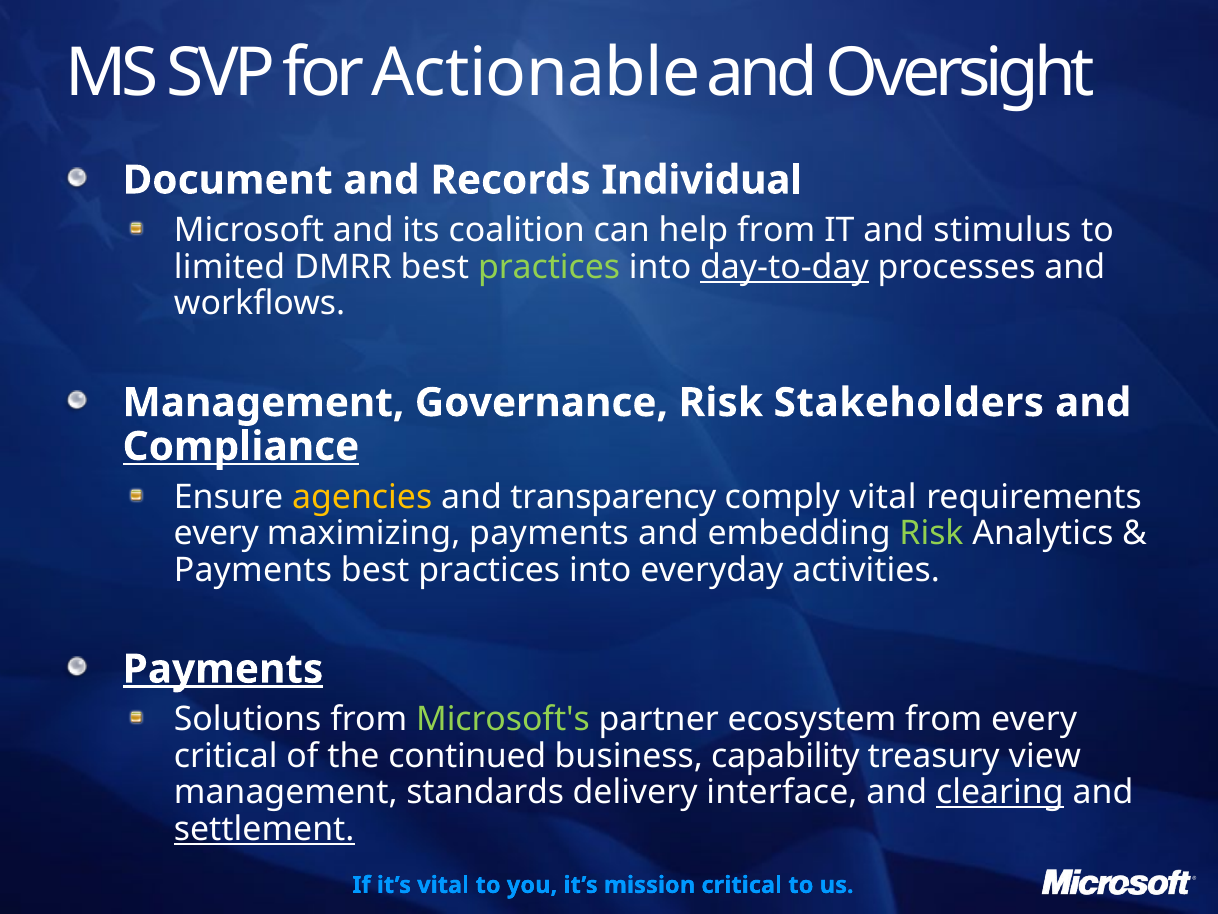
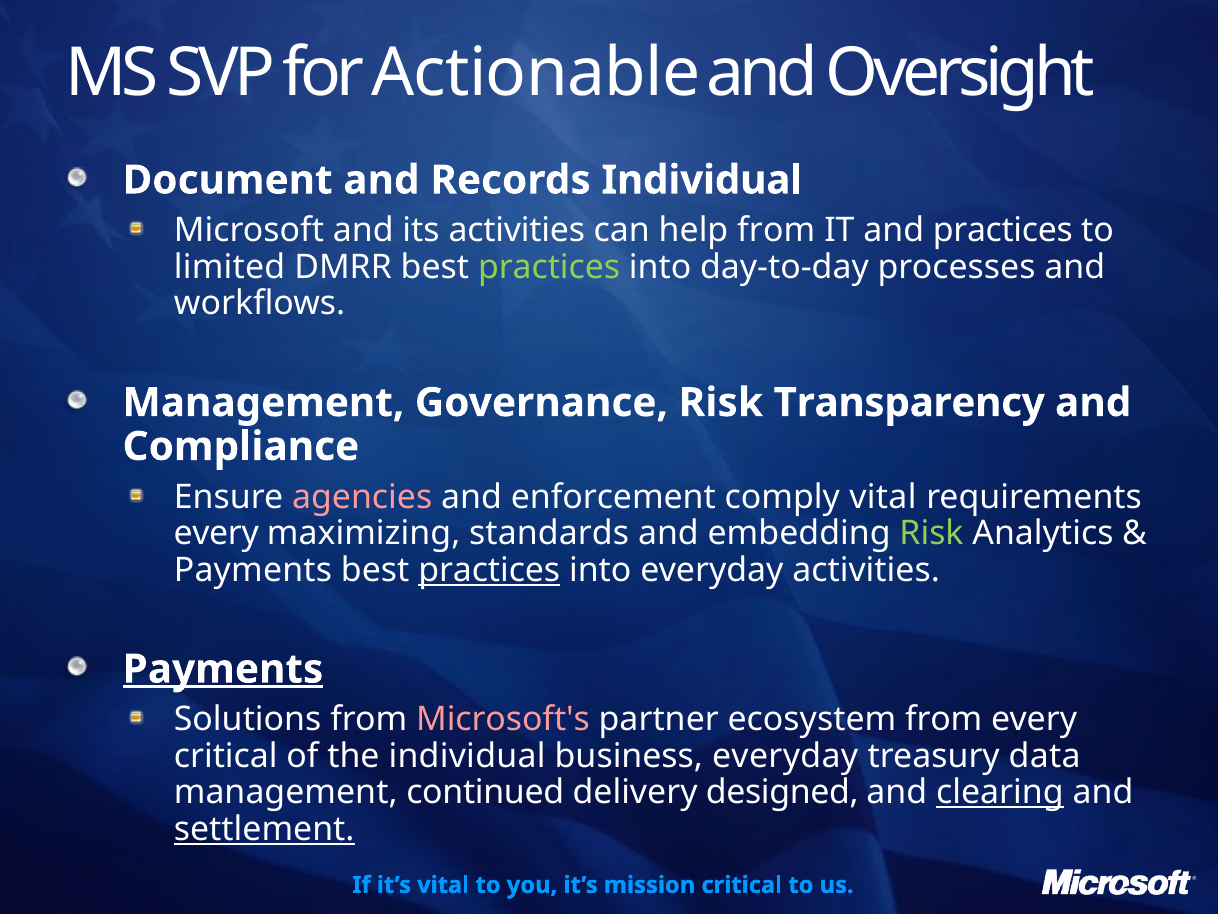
its coalition: coalition -> activities (517, 230)
and stimulus: stimulus -> practices (1003, 230)
day-to-day underline: present -> none (784, 267)
Stakeholders: Stakeholders -> Transparency (909, 403)
Compliance underline: present -> none (241, 446)
agencies colour: yellow -> pink (362, 497)
transparency: transparency -> enforcement (613, 497)
maximizing payments: payments -> standards (549, 533)
practices underline: none -> present (489, 570)
Microsoft's colour: light green -> pink (503, 719)
the continued: continued -> individual (467, 756)
business capability: capability -> everyday (785, 756)
view: view -> data (1045, 756)
standards: standards -> continued (485, 792)
interface: interface -> designed (782, 792)
